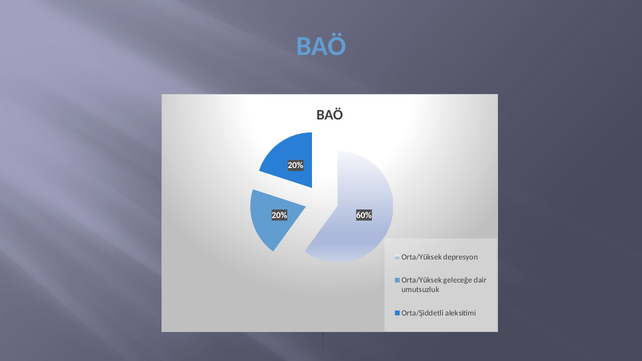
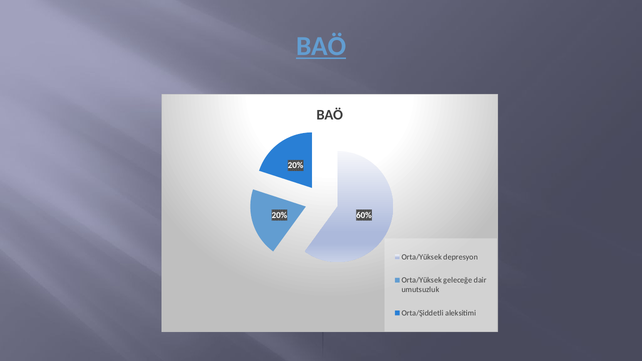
BAÖ underline: none -> present (321, 46)
